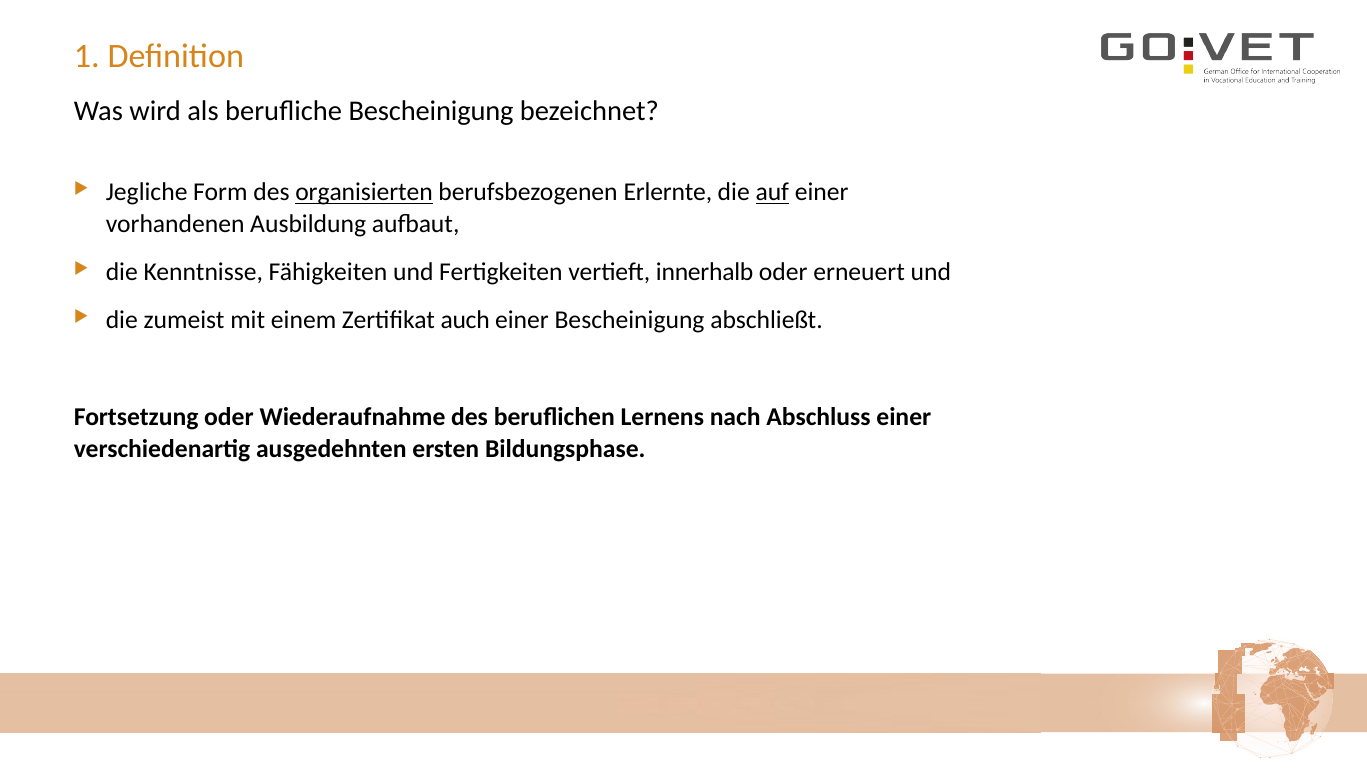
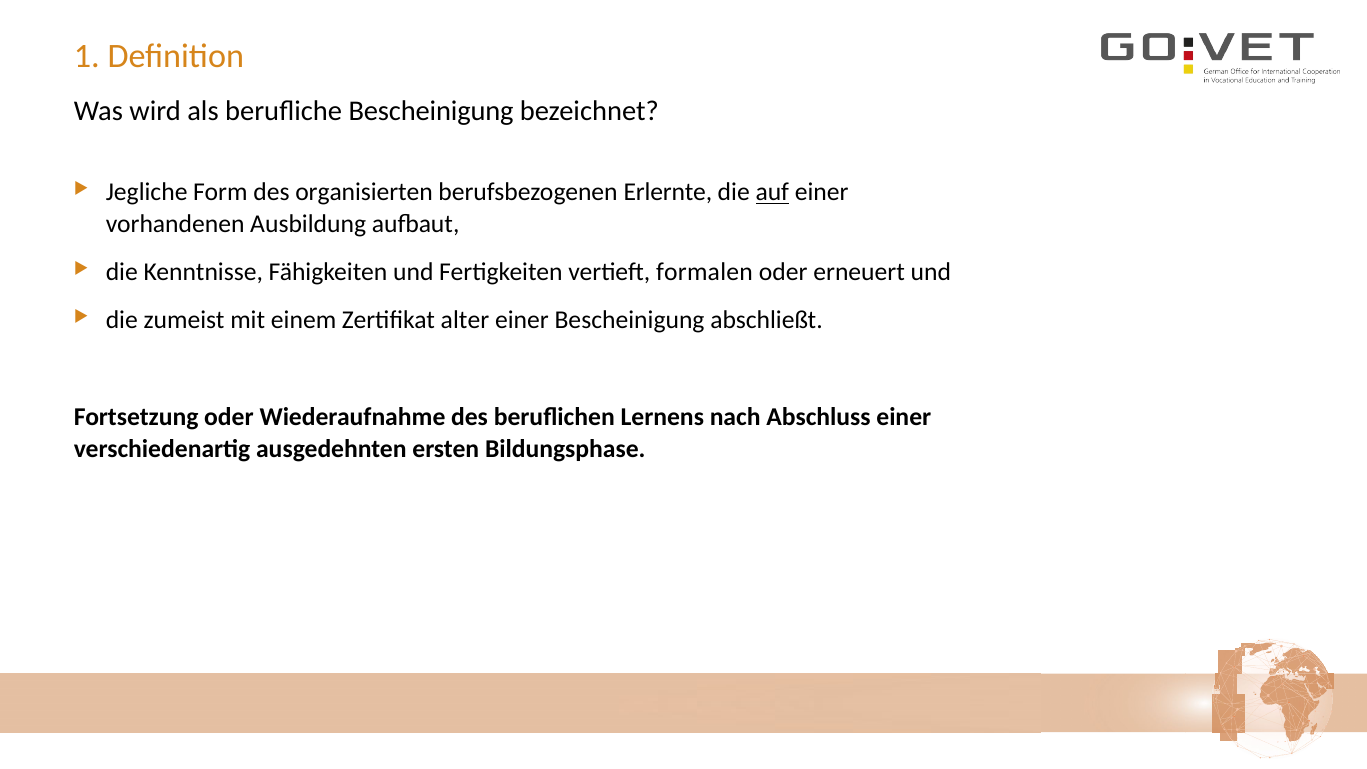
organisierten underline: present -> none (364, 192)
innerhalb: innerhalb -> formalen (704, 272)
auch: auch -> alter (465, 321)
